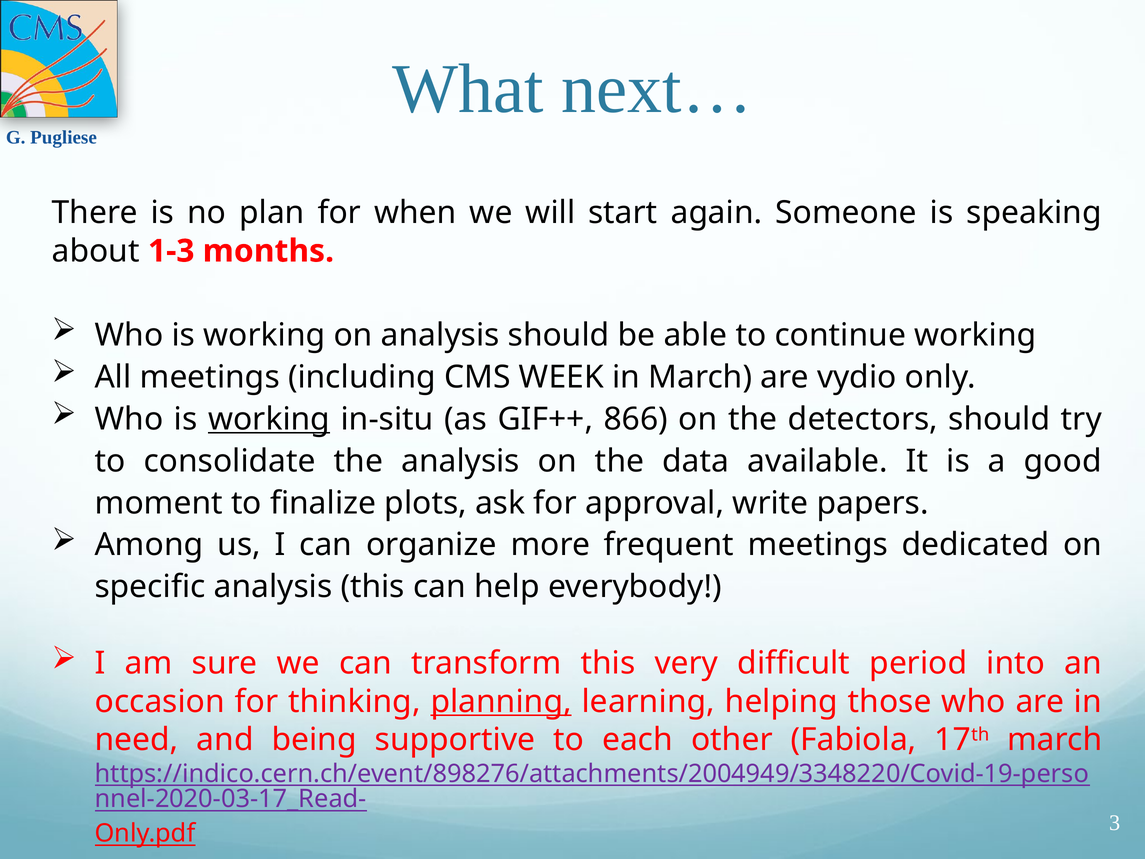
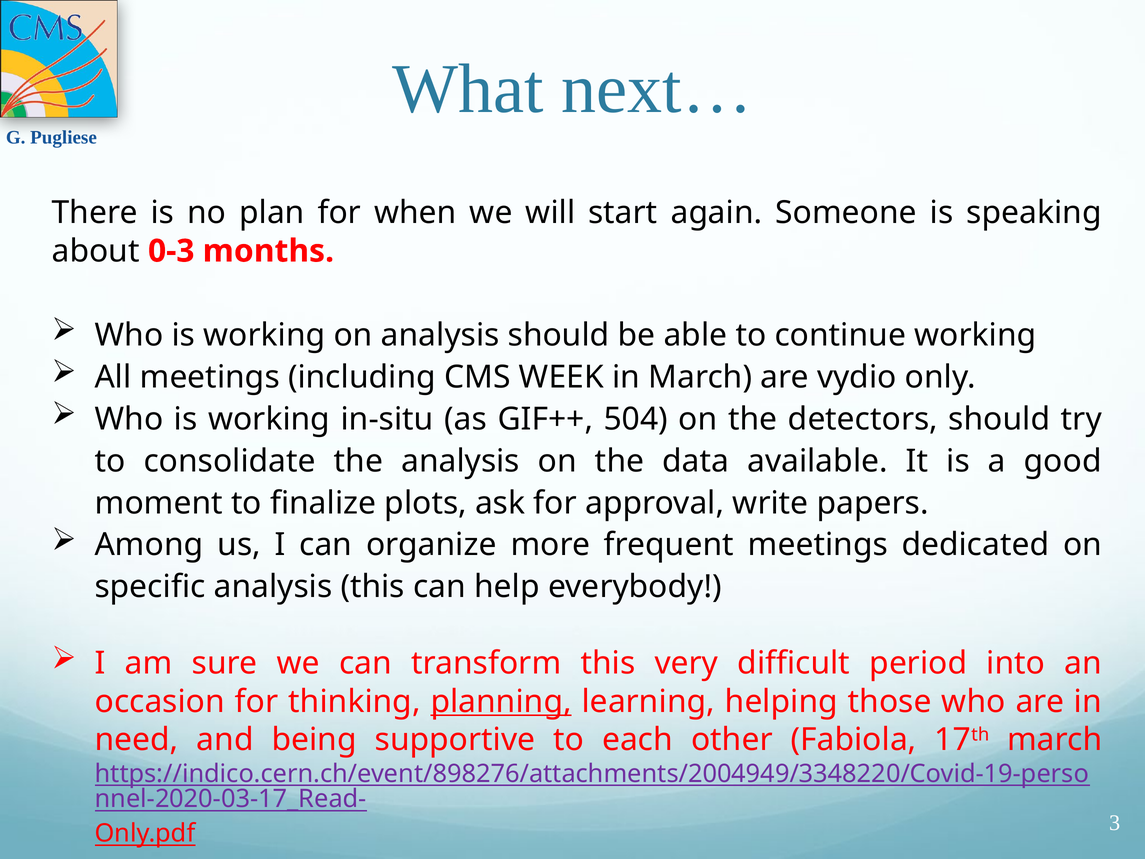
1-3: 1-3 -> 0-3 (171, 251)
working underline: present -> none (269, 419)
866: 866 -> 504 (636, 419)
